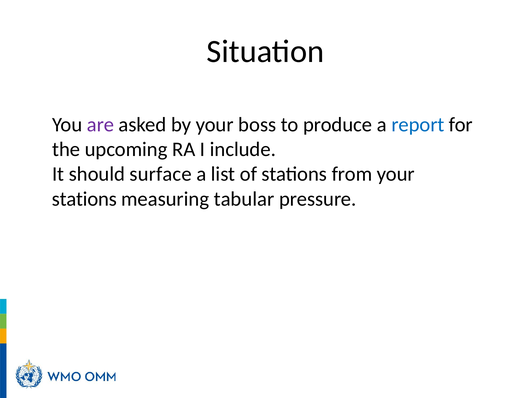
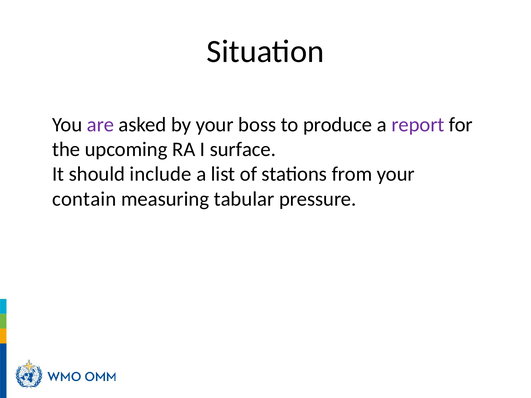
report colour: blue -> purple (418, 125)
include: include -> surface (243, 149)
surface: surface -> include (161, 174)
stations: stations -> contain (84, 199)
